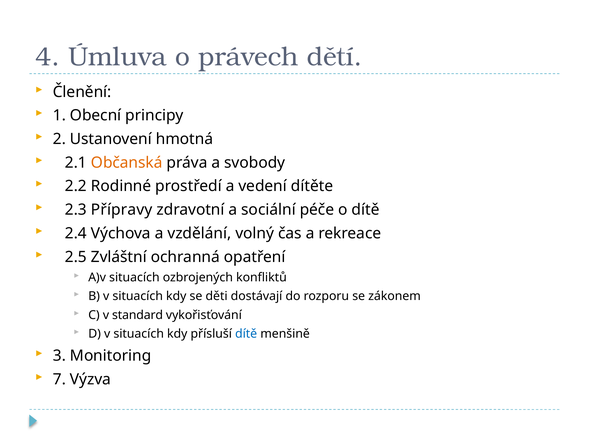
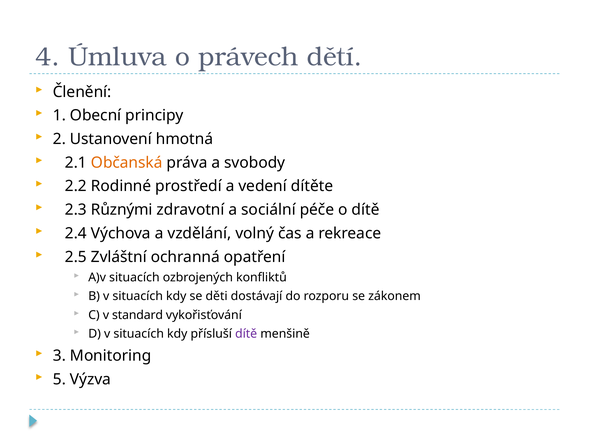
Přípravy: Přípravy -> Různými (122, 210)
dítě colour: blue -> purple (246, 334)
7: 7 -> 5 (59, 379)
